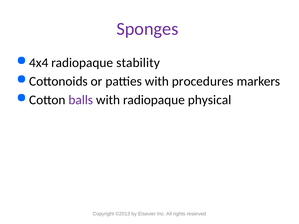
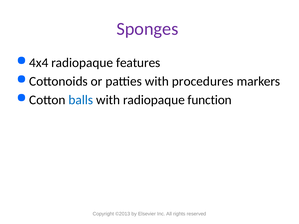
stability: stability -> features (138, 63)
balls colour: purple -> blue (81, 100)
physical: physical -> function (210, 100)
